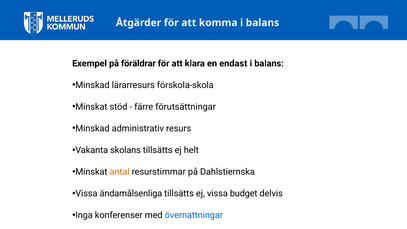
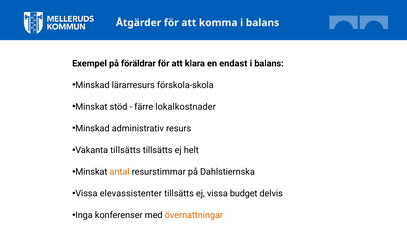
förutsättningar: förutsättningar -> lokalkostnader (186, 107)
Vakanta skolans: skolans -> tillsätts (125, 150)
ändamålsenliga: ändamålsenliga -> elevassistenter (131, 194)
övernattningar colour: blue -> orange (194, 215)
